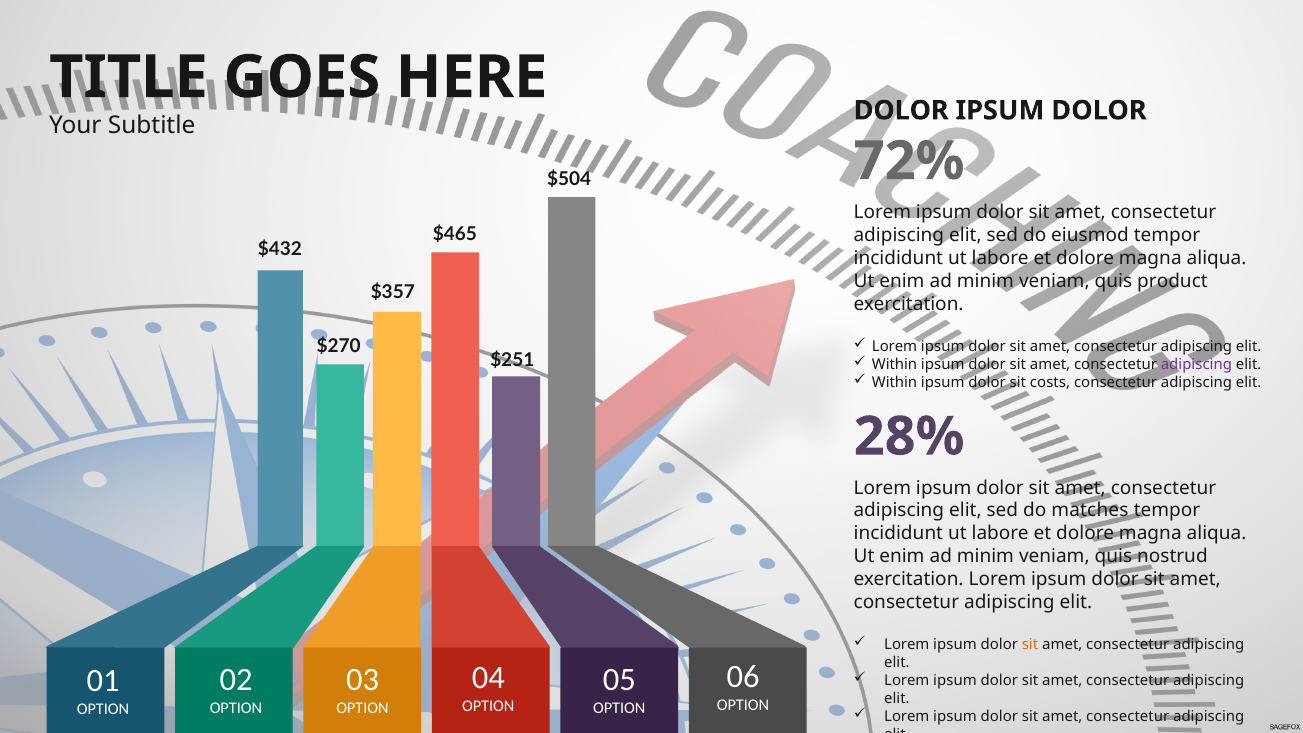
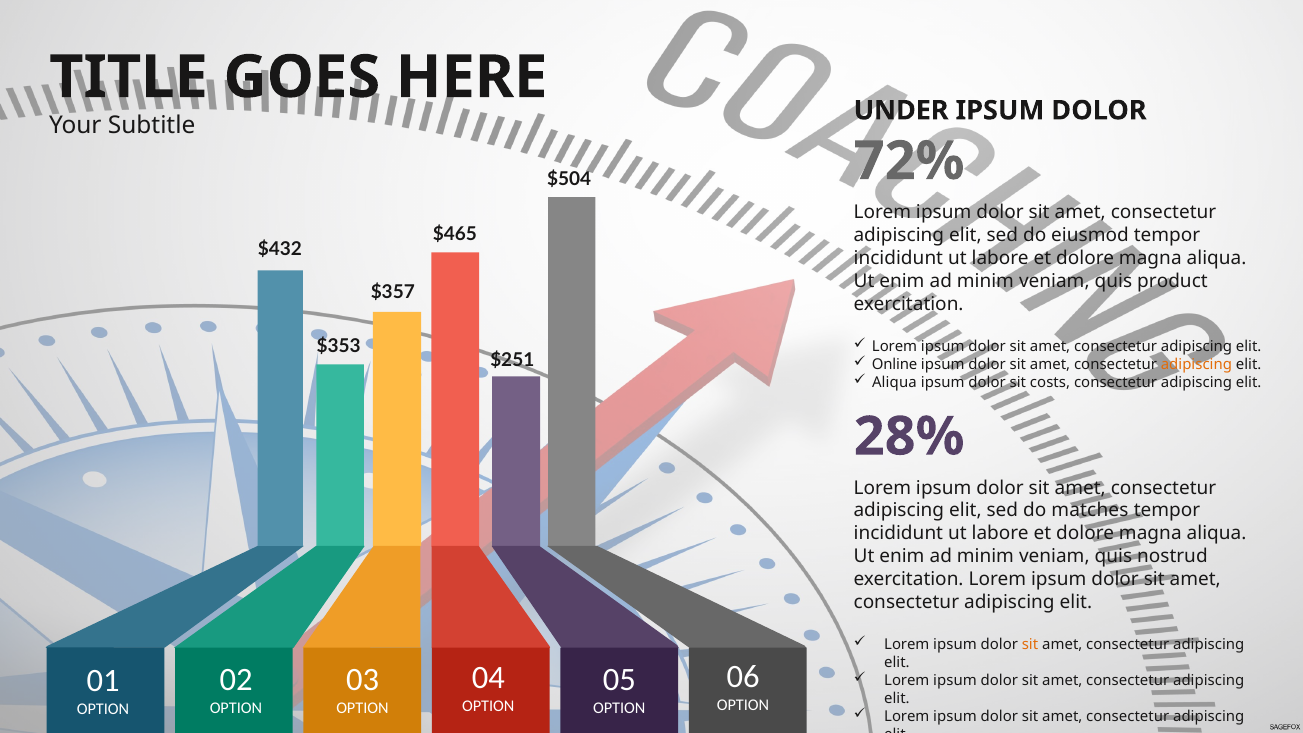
DOLOR: DOLOR -> UNDER (901, 110)
$270: $270 -> $353 (339, 346)
Within: Within -> Online (895, 365)
adipiscing colour: purple -> orange (1196, 365)
Within: Within -> Aliqua (894, 383)
